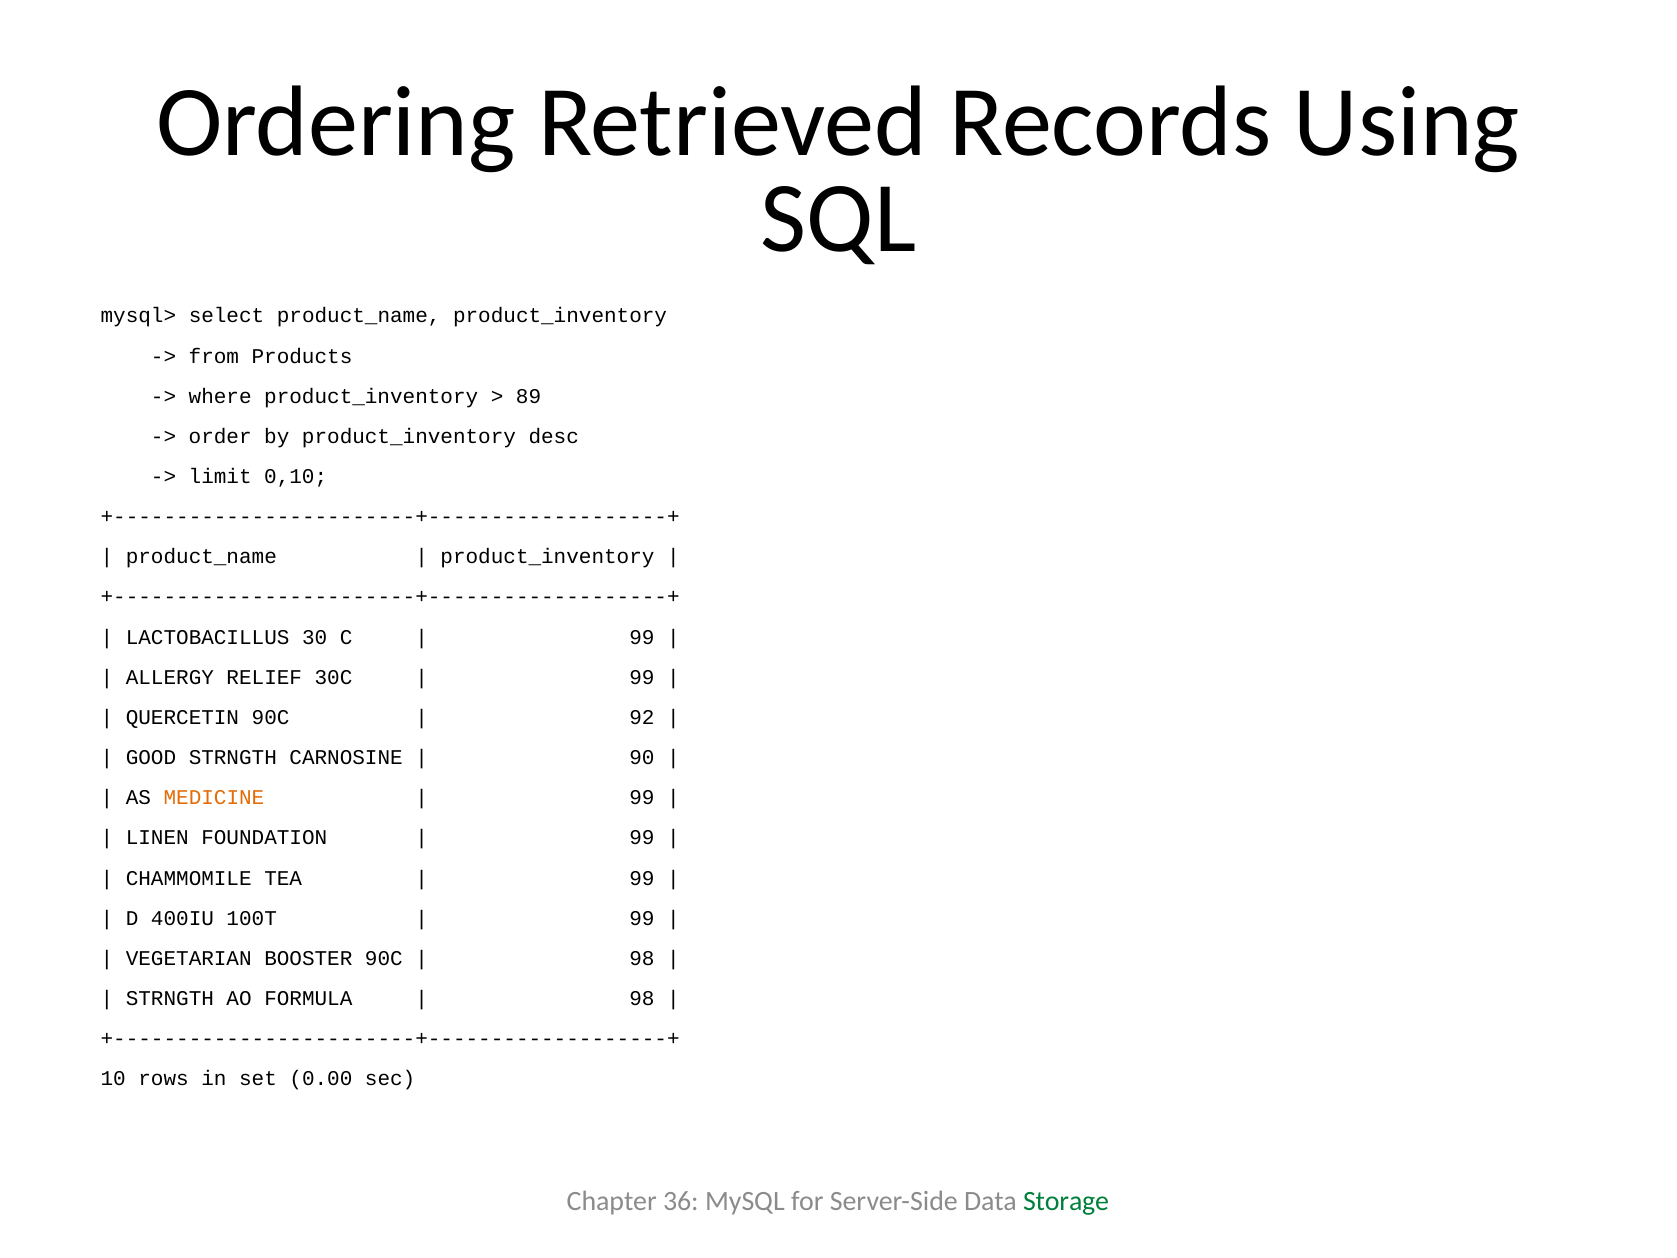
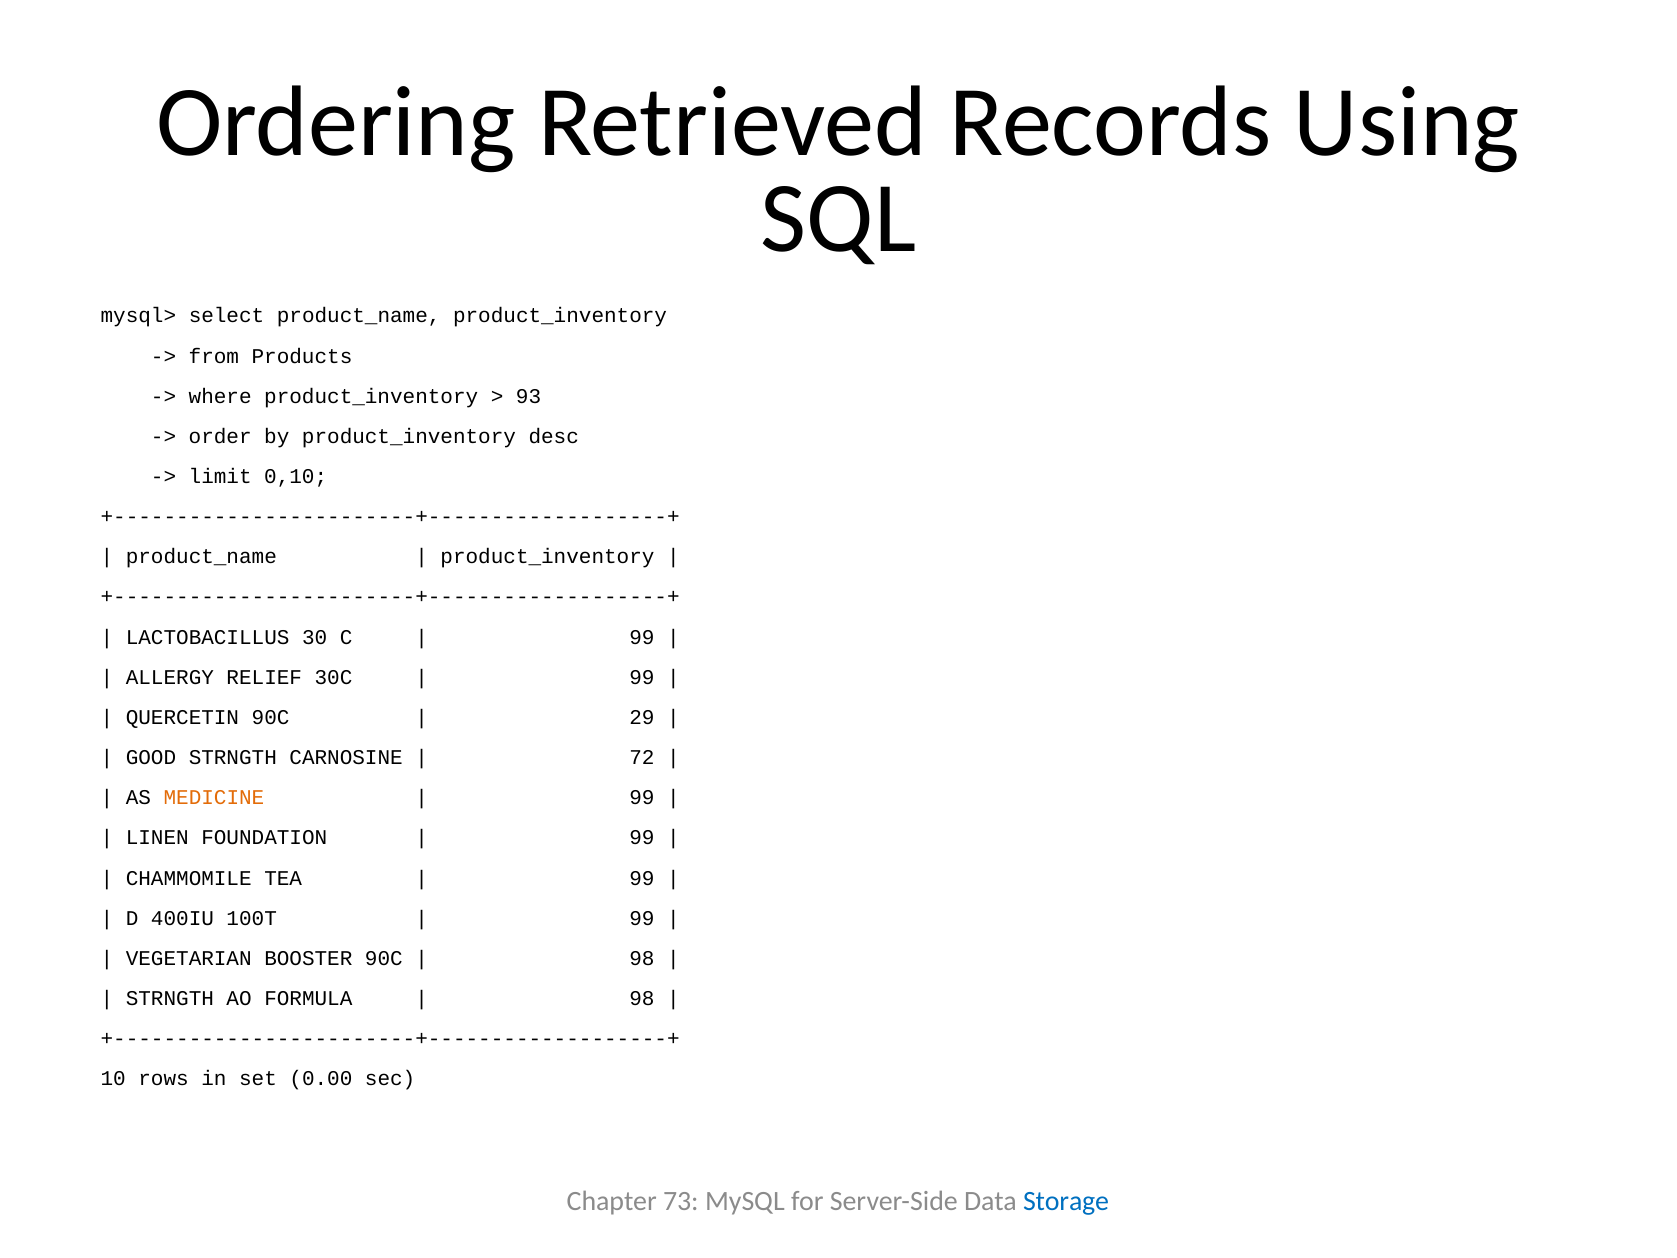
89: 89 -> 93 (529, 396)
92: 92 -> 29 (642, 717)
90: 90 -> 72 (642, 757)
36: 36 -> 73 (681, 1201)
Storage colour: green -> blue (1066, 1201)
